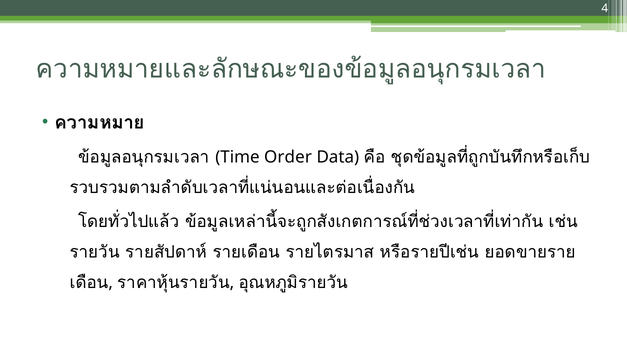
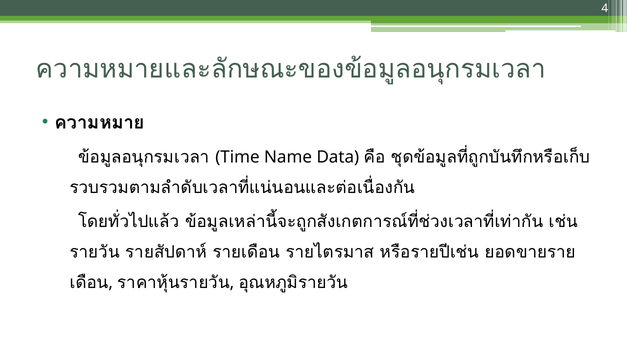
Order: Order -> Name (288, 157)
